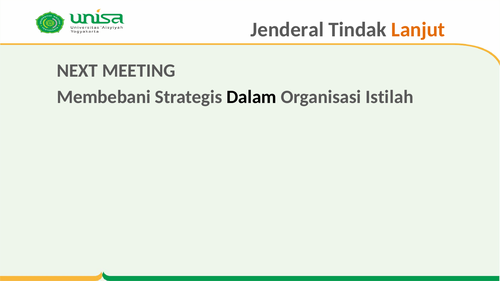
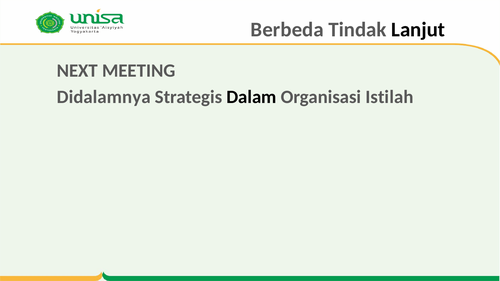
Jenderal: Jenderal -> Berbeda (287, 30)
Lanjut colour: orange -> black (418, 30)
Membebani: Membebani -> Didalamnya (104, 97)
